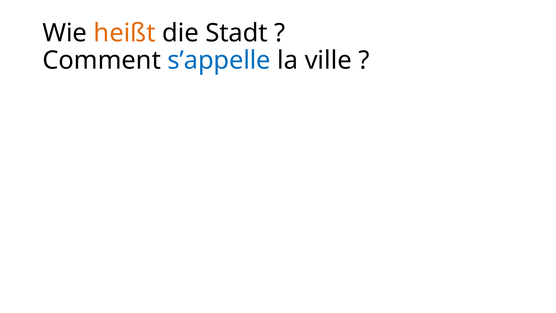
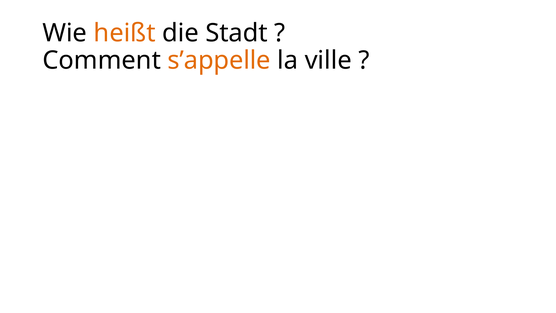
s’appelle colour: blue -> orange (219, 60)
